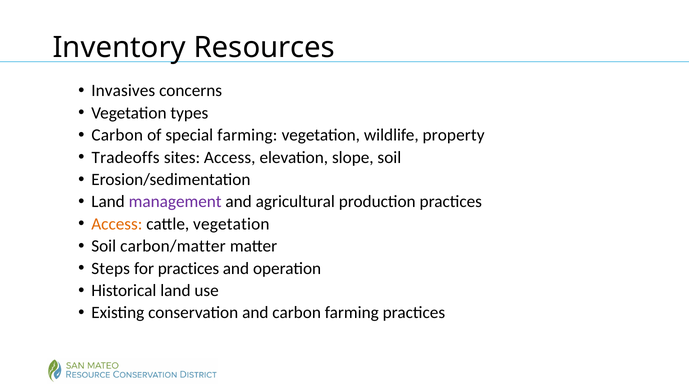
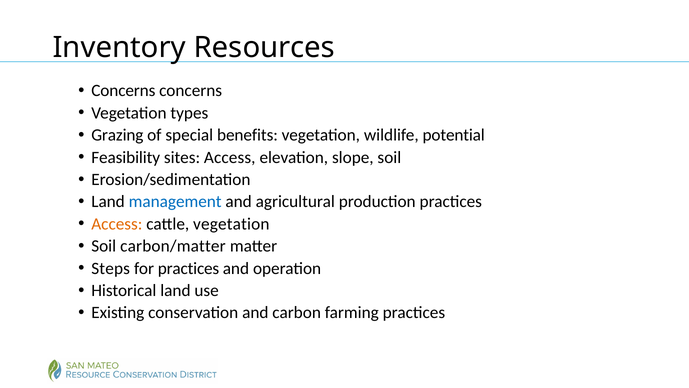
Invasives: Invasives -> Concerns (123, 91)
Carbon: Carbon -> Grazing (117, 135)
special farming: farming -> benefits (247, 135)
property: property -> potential (454, 135)
Tradeoffs: Tradeoffs -> Feasibility (126, 157)
management colour: purple -> blue (175, 201)
